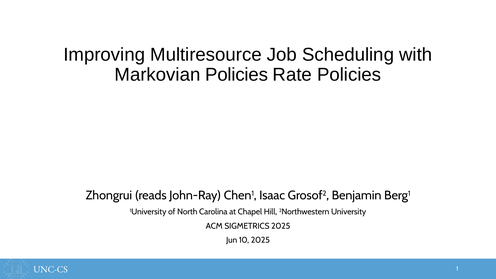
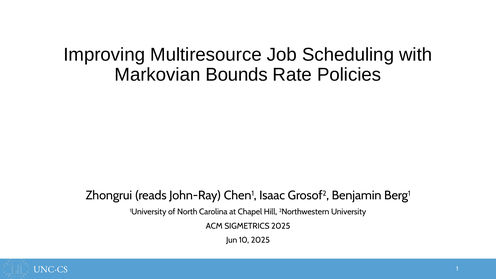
Markovian Policies: Policies -> Bounds (237, 75)
